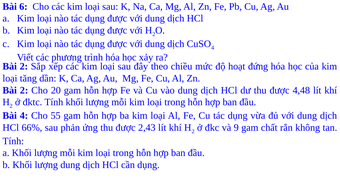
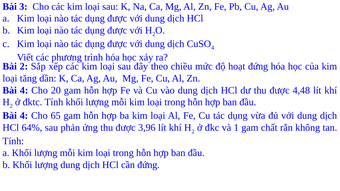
6: 6 -> 3 (23, 7)
2: 2 -> 4 (24, 90)
55: 55 -> 65 (56, 116)
66%: 66% -> 64% (32, 128)
2,43: 2,43 -> 3,96 (147, 128)
9: 9 -> 1 (236, 128)
cần dụng: dụng -> đứng (148, 165)
